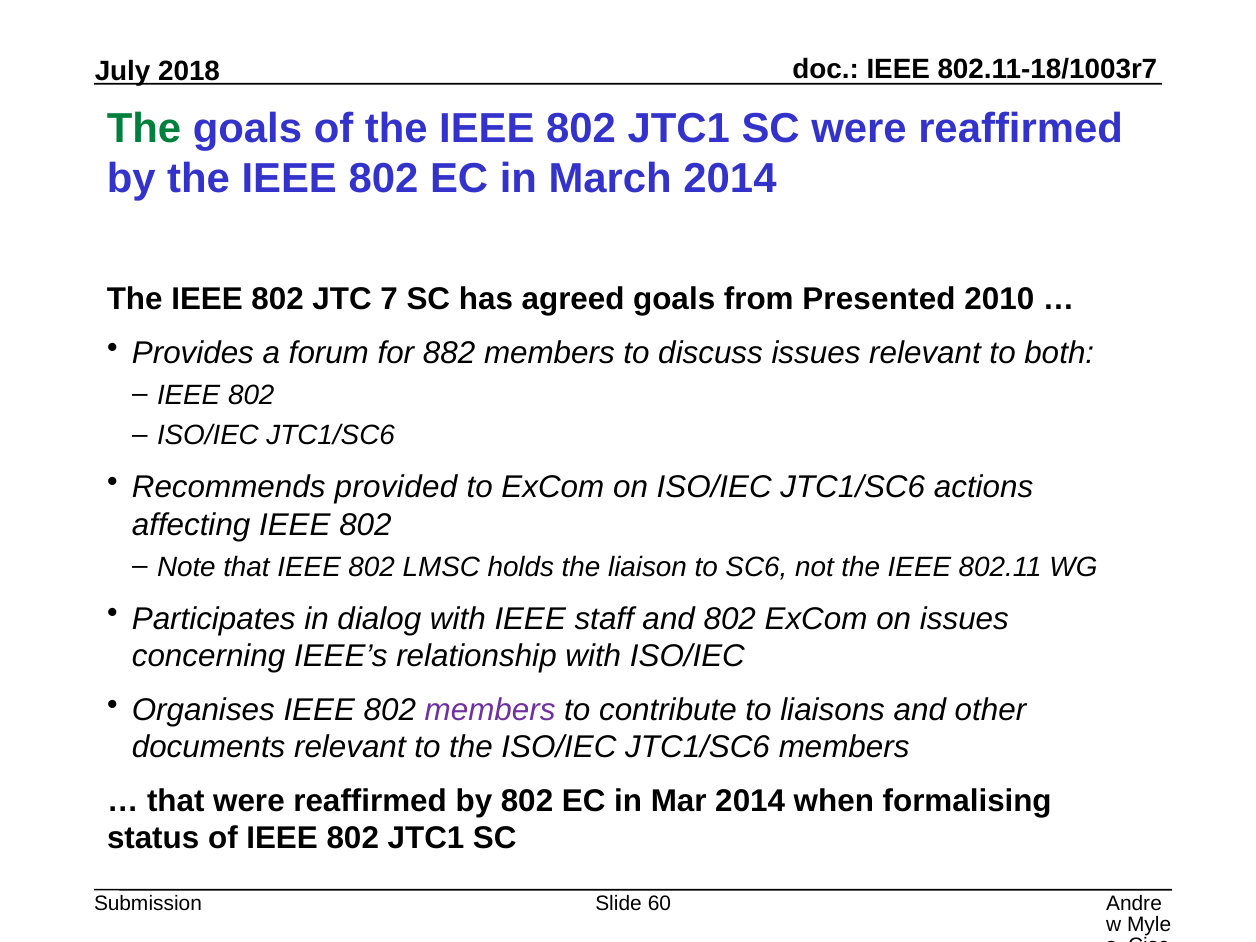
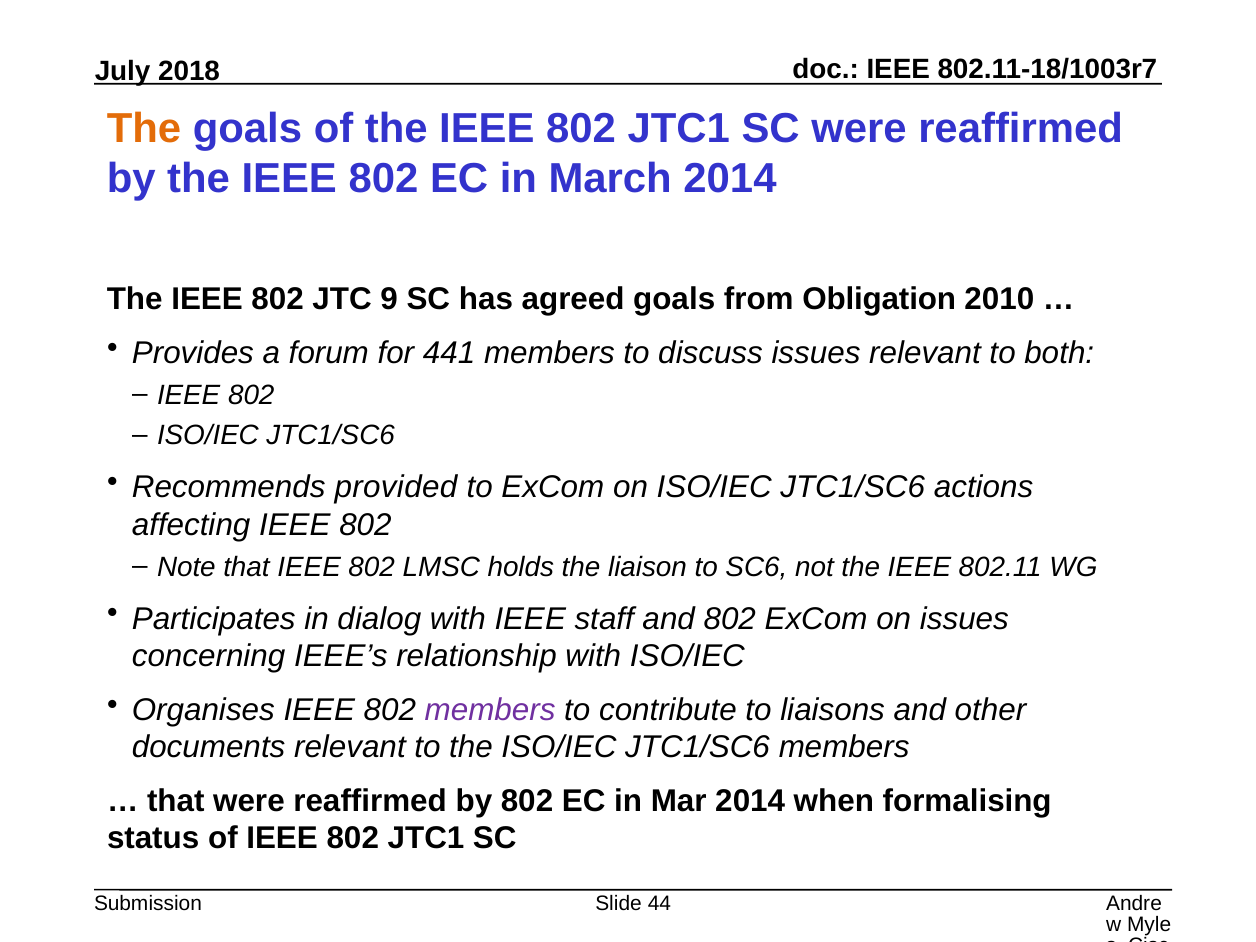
The colour: green -> orange (144, 129)
7: 7 -> 9 (389, 299)
Presented: Presented -> Obligation (879, 299)
882: 882 -> 441 (449, 353)
60: 60 -> 44 (659, 903)
